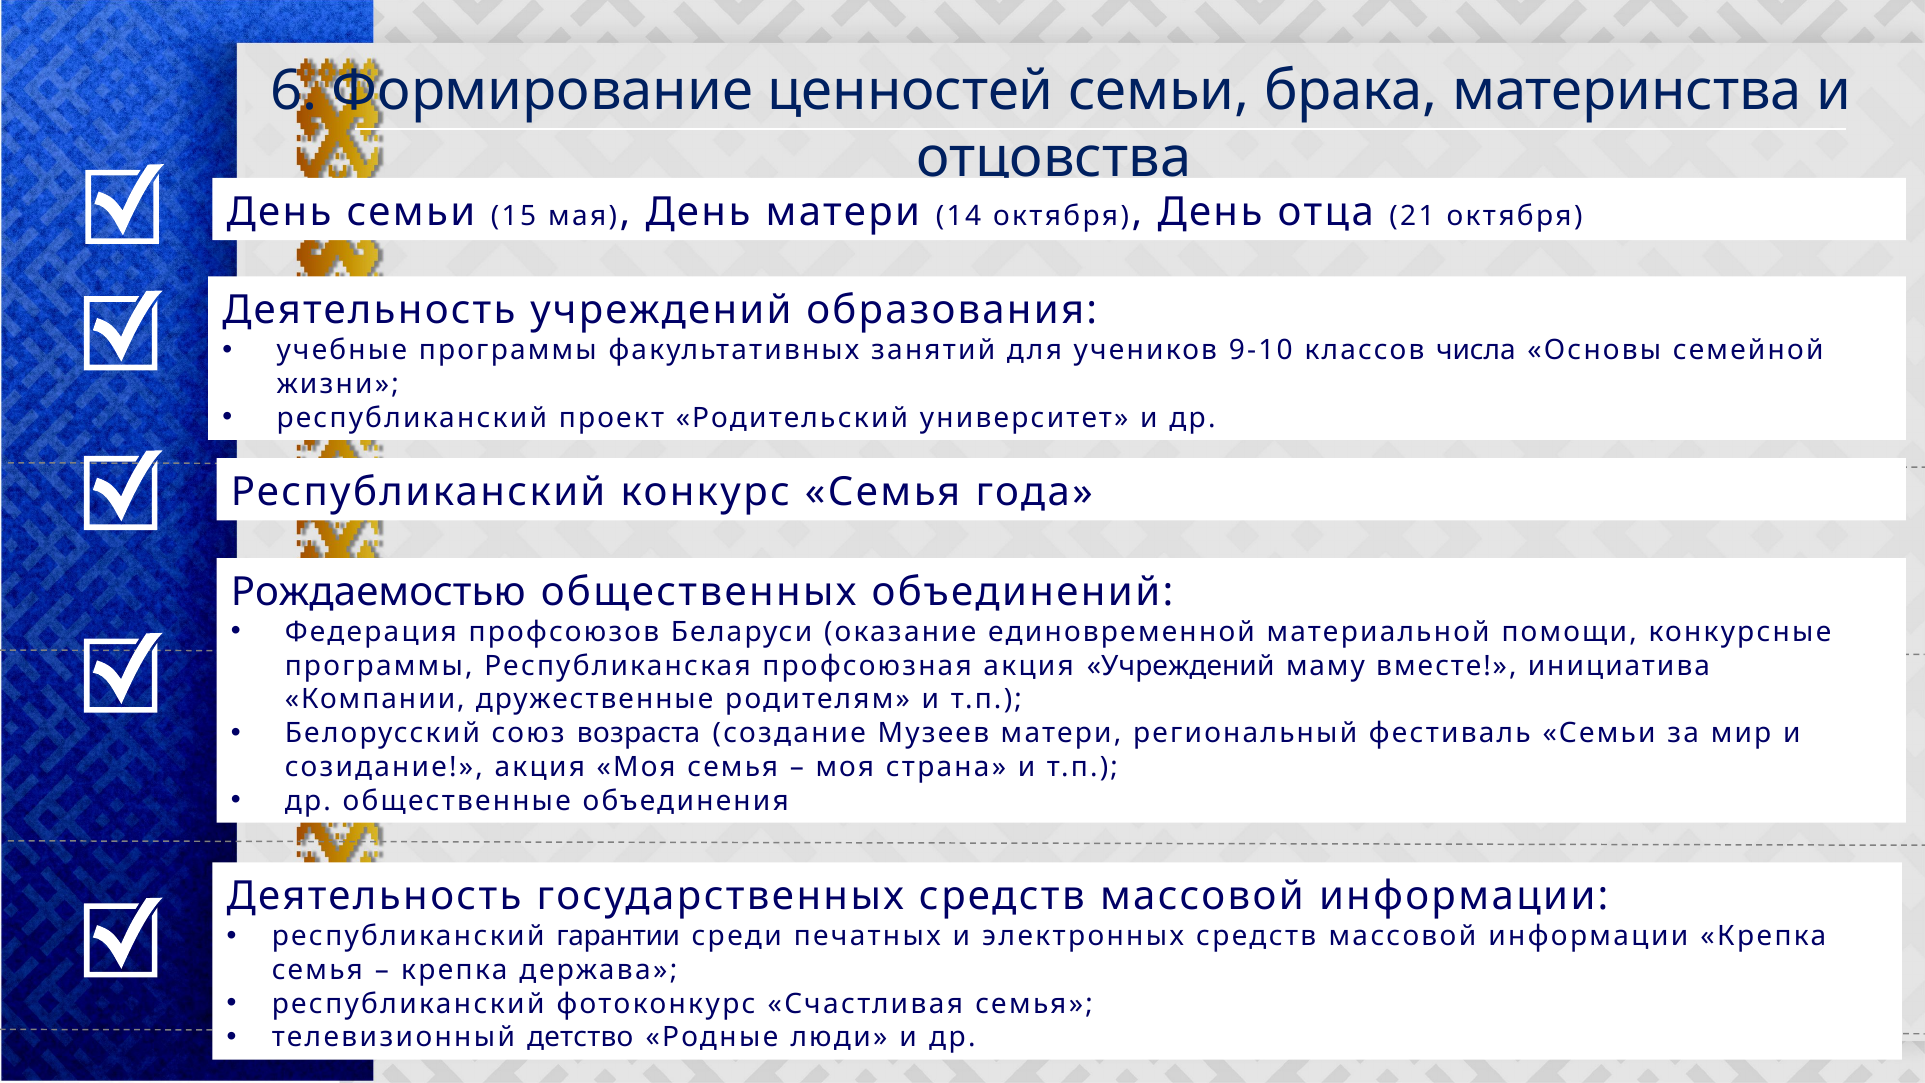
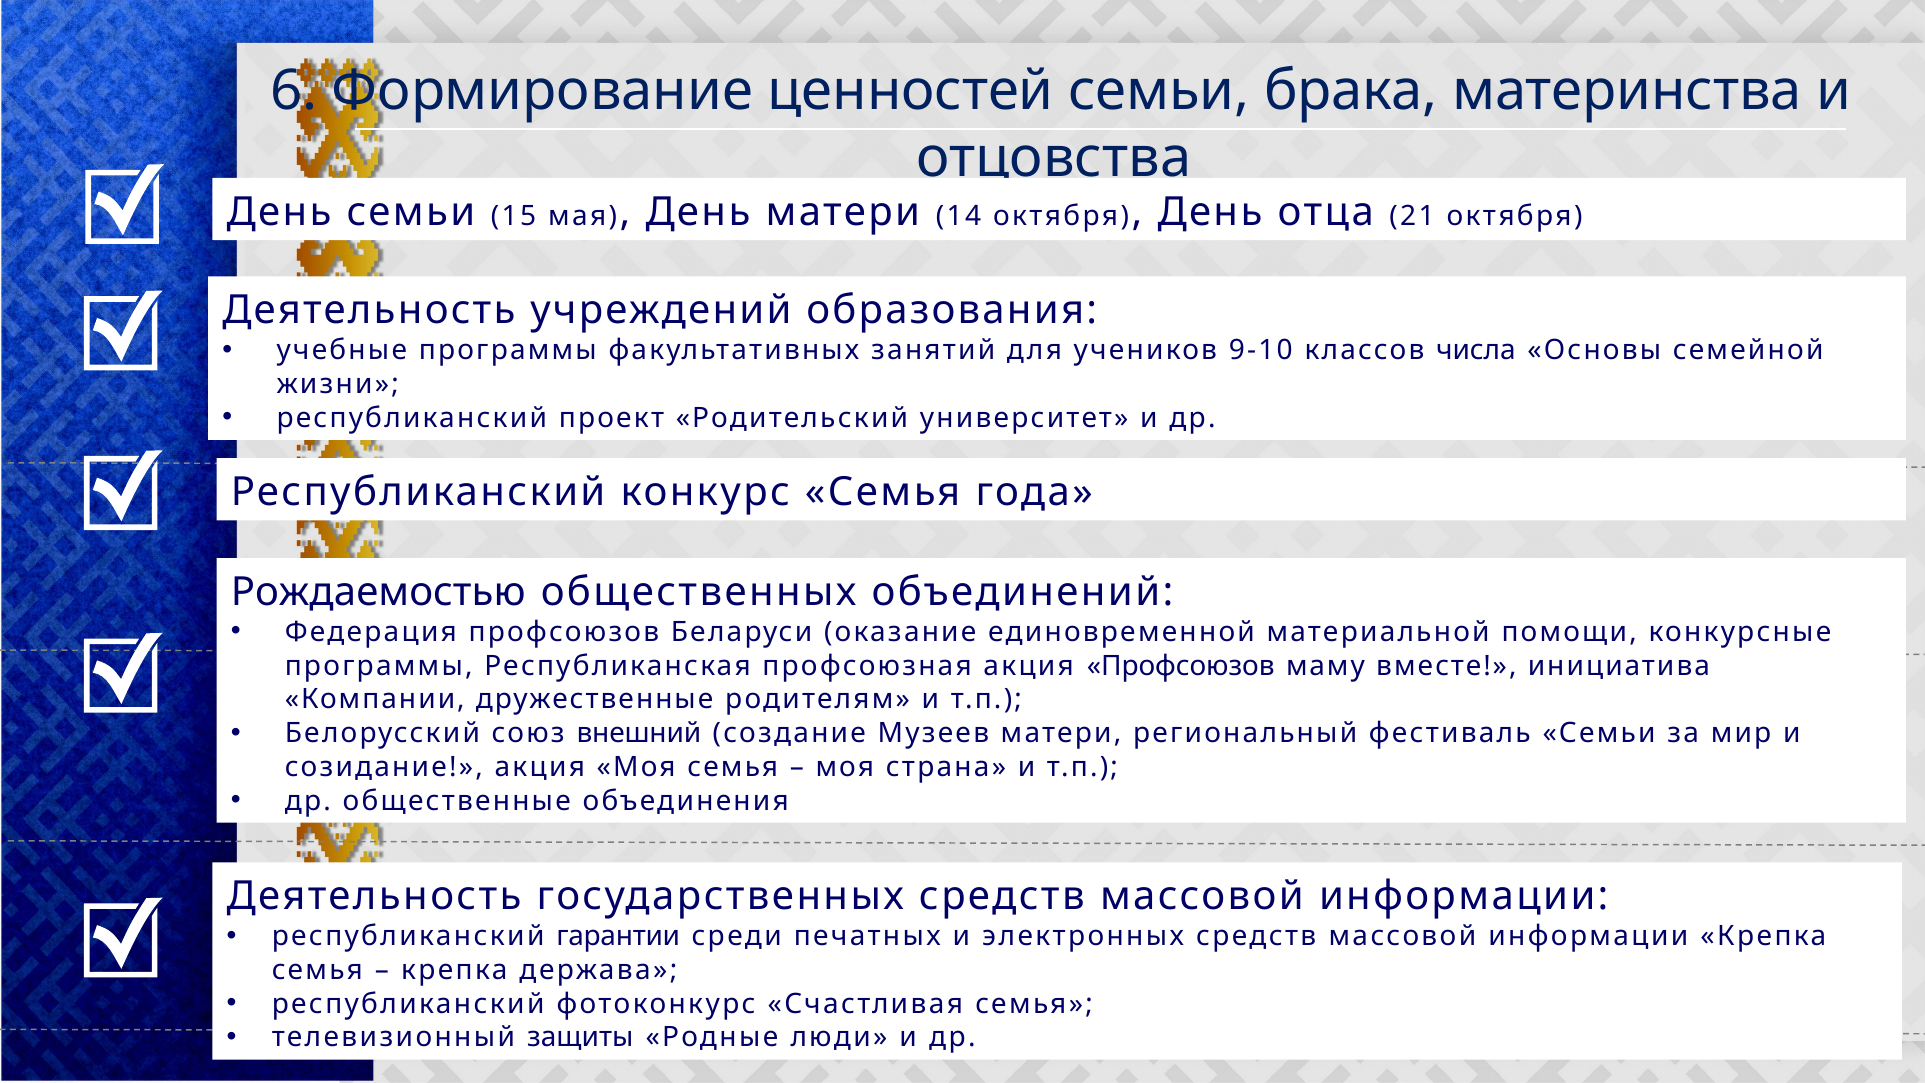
акция Учреждений: Учреждений -> Профсоюзов (1181, 666)
возраста: возраста -> внешний (639, 733)
детство: детство -> защиты (580, 1037)
